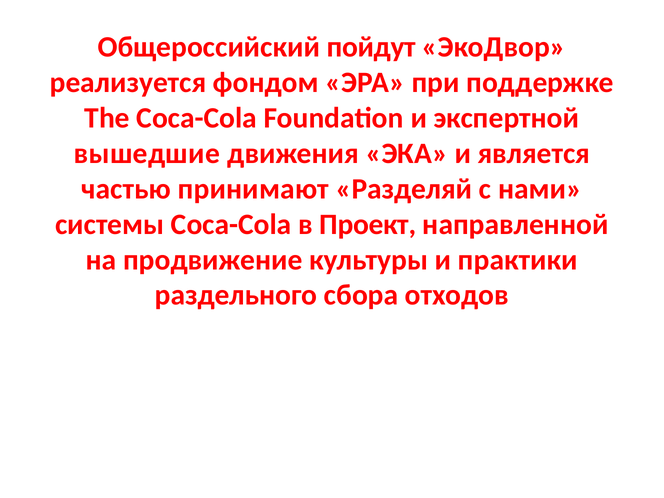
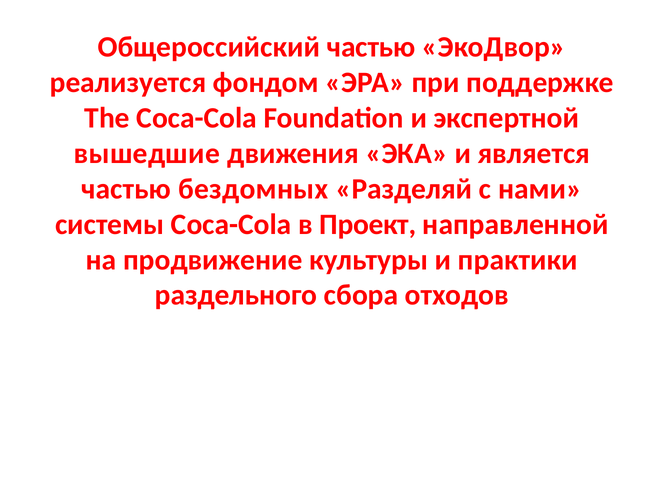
Общероссийский пойдут: пойдут -> частью (371, 47)
принимают: принимают -> бездомных (253, 189)
